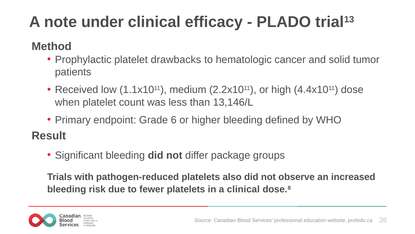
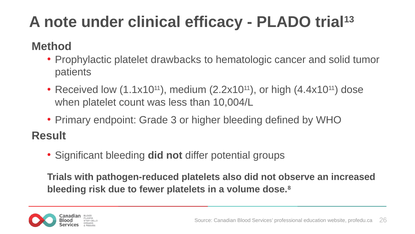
13,146/L: 13,146/L -> 10,004/L (233, 102)
6: 6 -> 3 (174, 120)
package: package -> potential (231, 155)
a clinical: clinical -> volume (243, 189)
